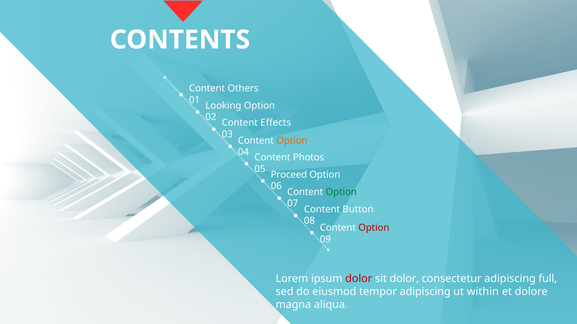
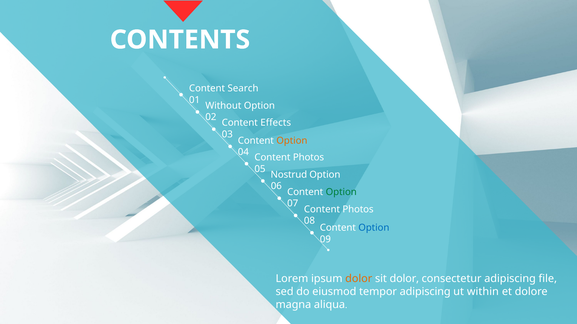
Others: Others -> Search (243, 89)
Looking: Looking -> Without (223, 106)
Proceed: Proceed -> Nostrud (289, 175)
Button: Button -> Photos (358, 210)
Option colour: red -> blue (374, 228)
dolor colour: red -> orange (359, 279)
full: full -> file (548, 279)
